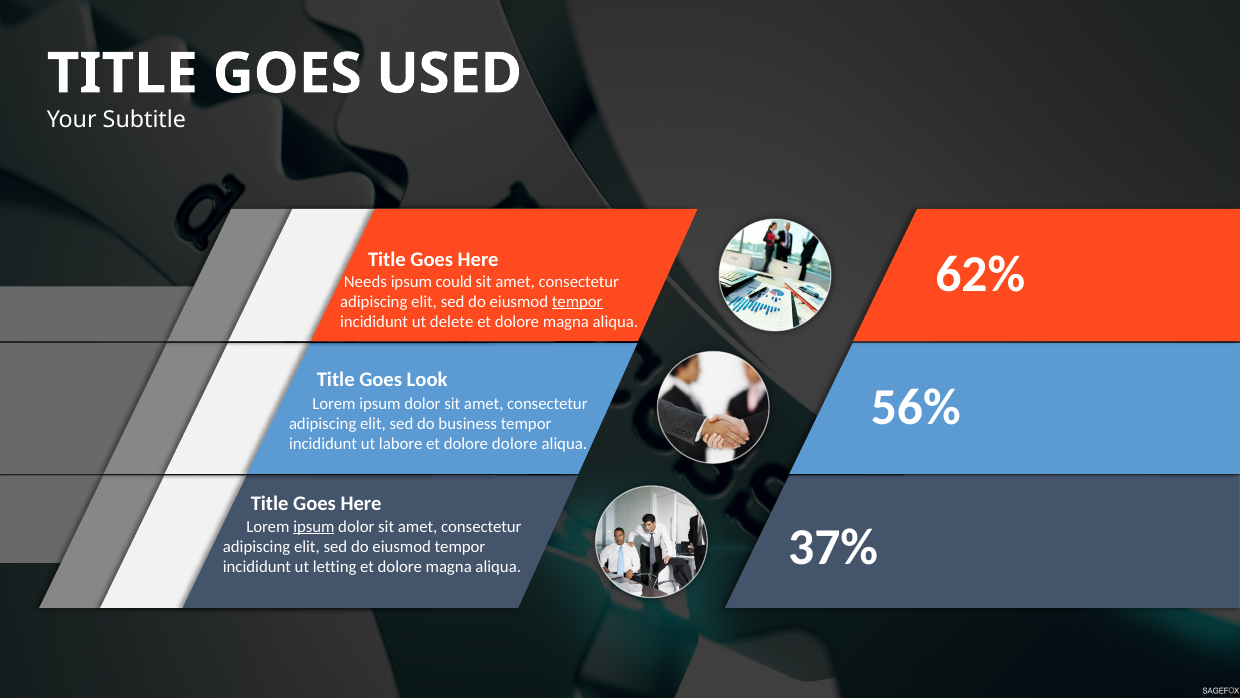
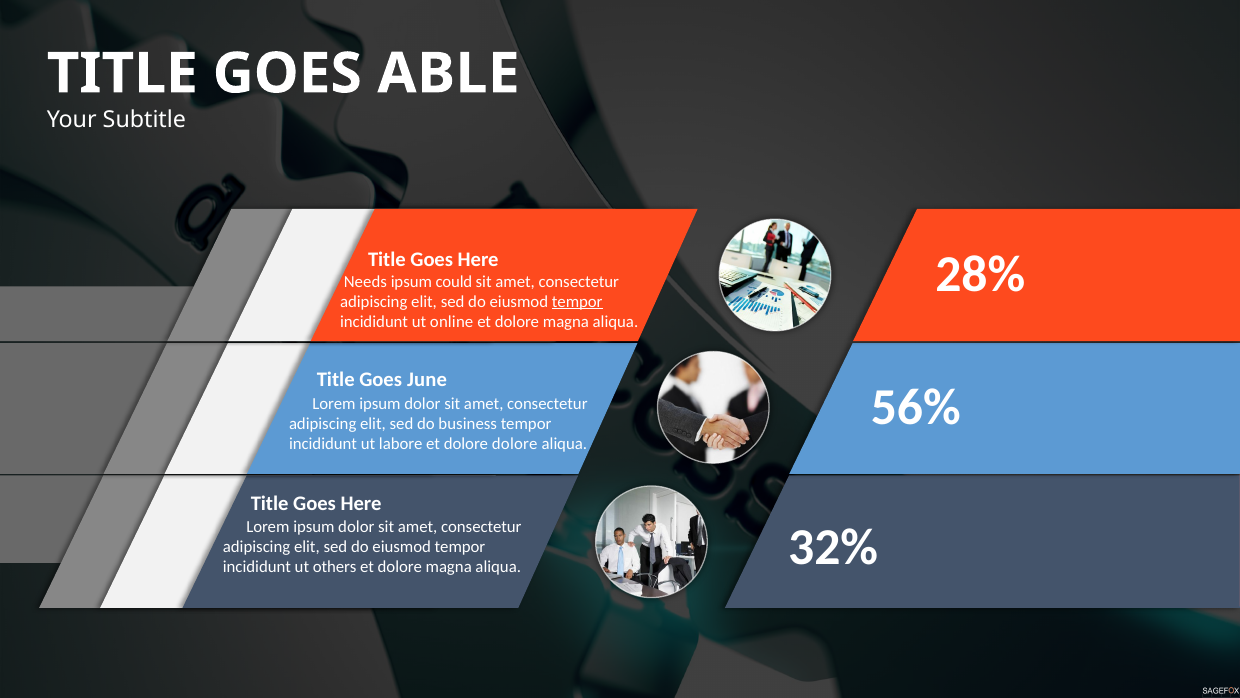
USED: USED -> ABLE (449, 74)
62%: 62% -> 28% (980, 274)
delete: delete -> online (452, 322)
Look: Look -> June (427, 380)
ipsum underline: present -> none (314, 526)
37%: 37% -> 32% (833, 547)
letting: letting -> others (335, 567)
